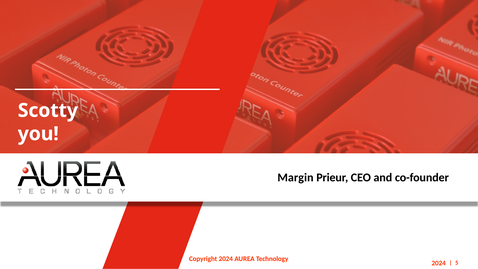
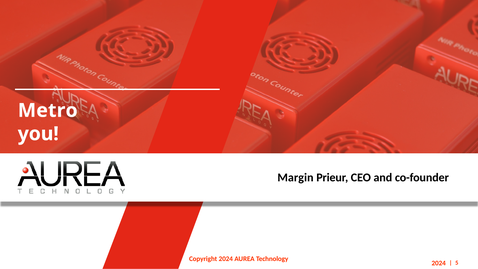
Scotty: Scotty -> Metro (48, 110)
